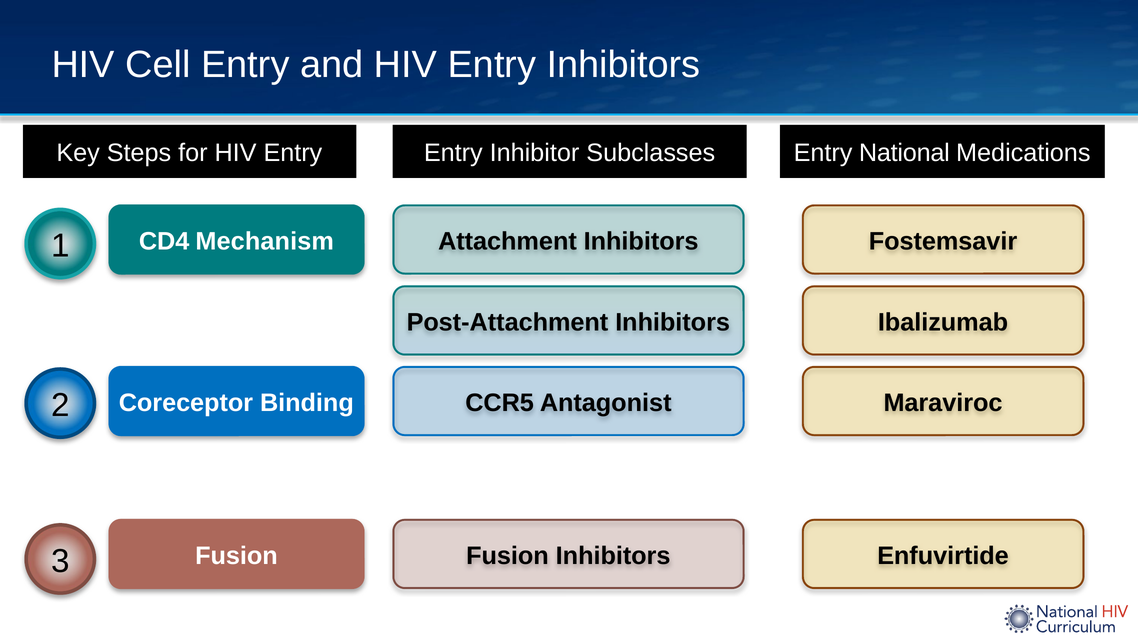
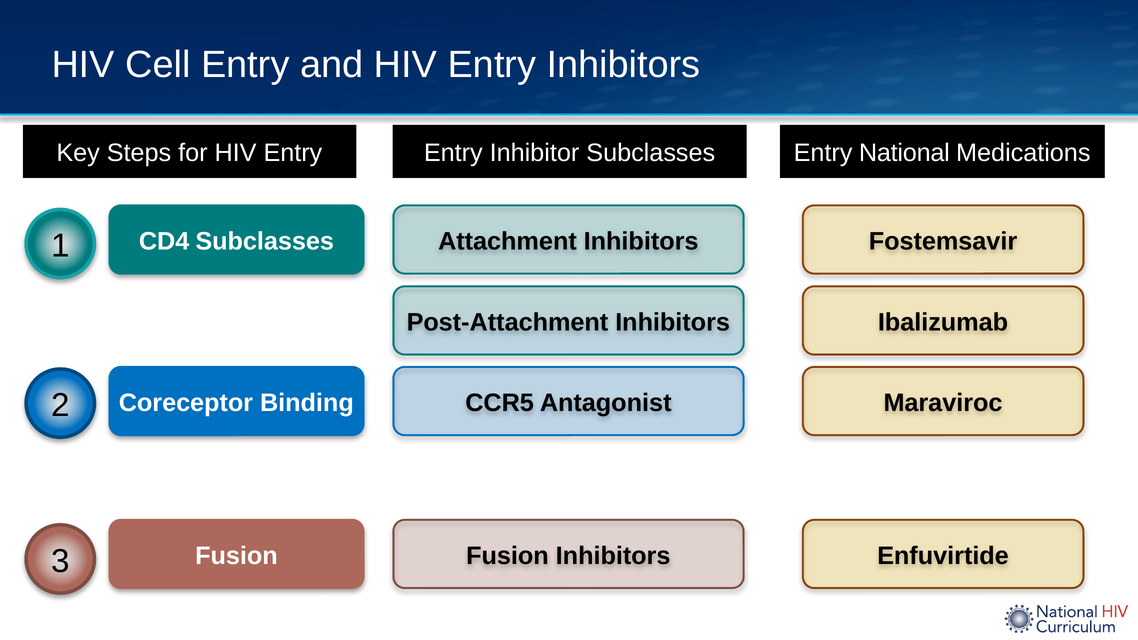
CD4 Mechanism: Mechanism -> Subclasses (265, 241)
